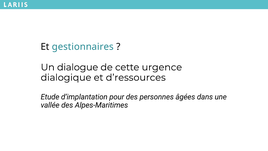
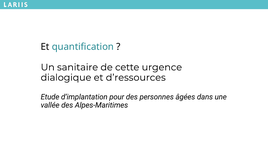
gestionnaires: gestionnaires -> quantification (83, 47)
dialogue: dialogue -> sanitaire (78, 67)
